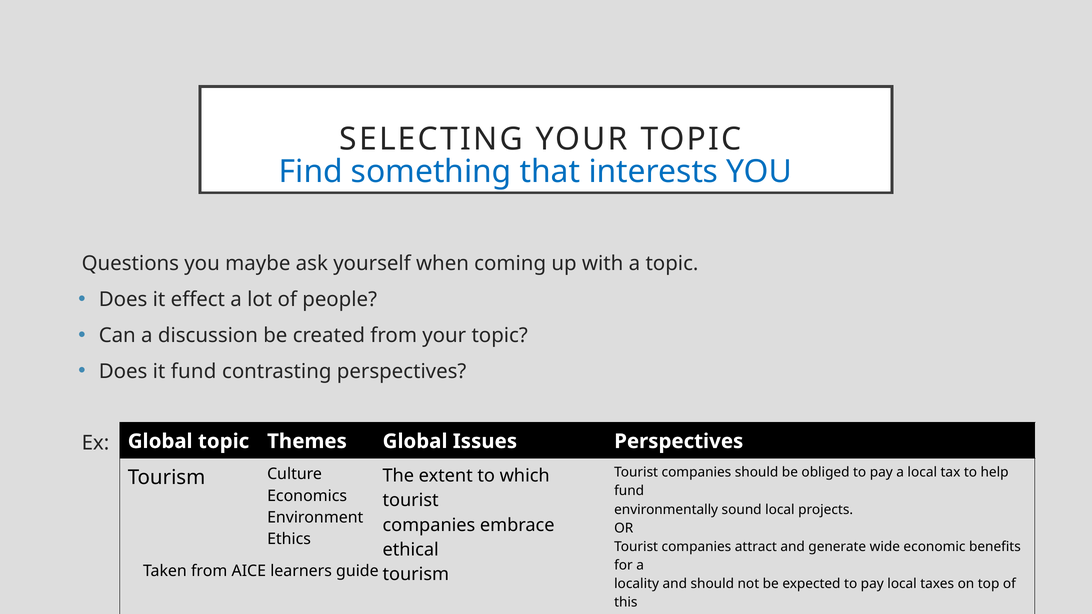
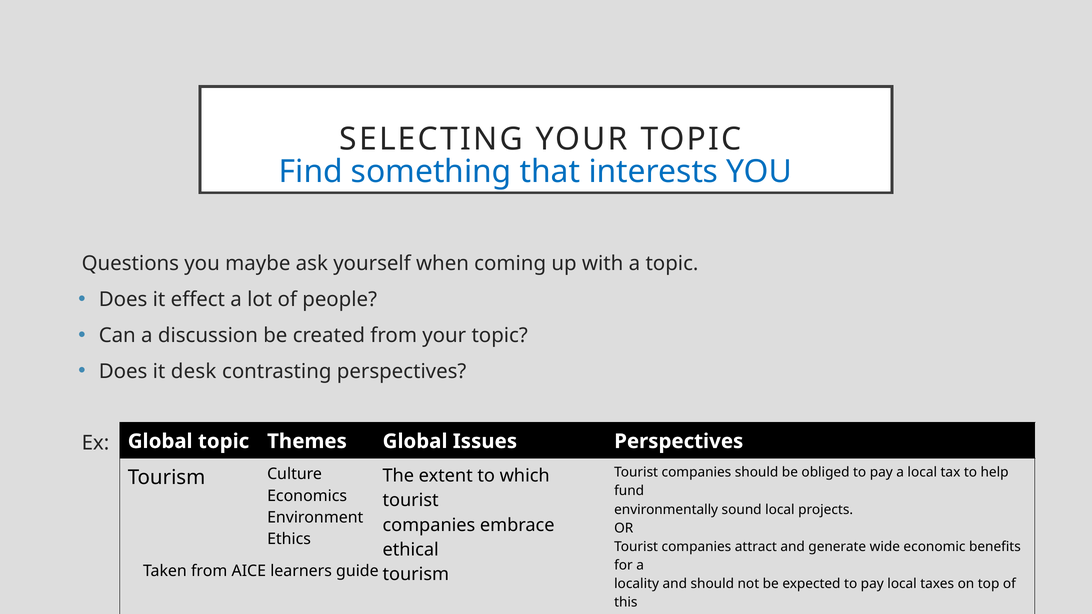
it fund: fund -> desk (194, 371)
